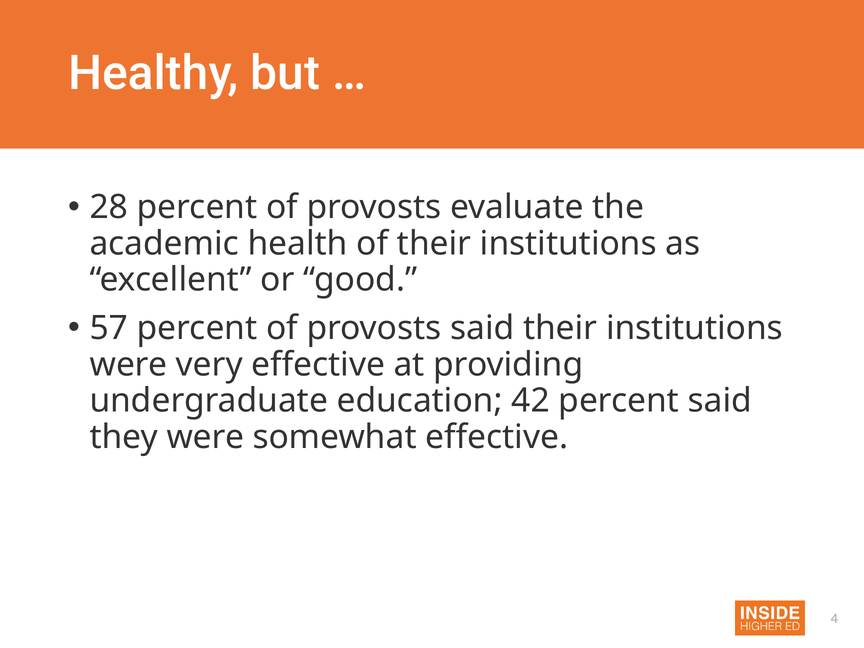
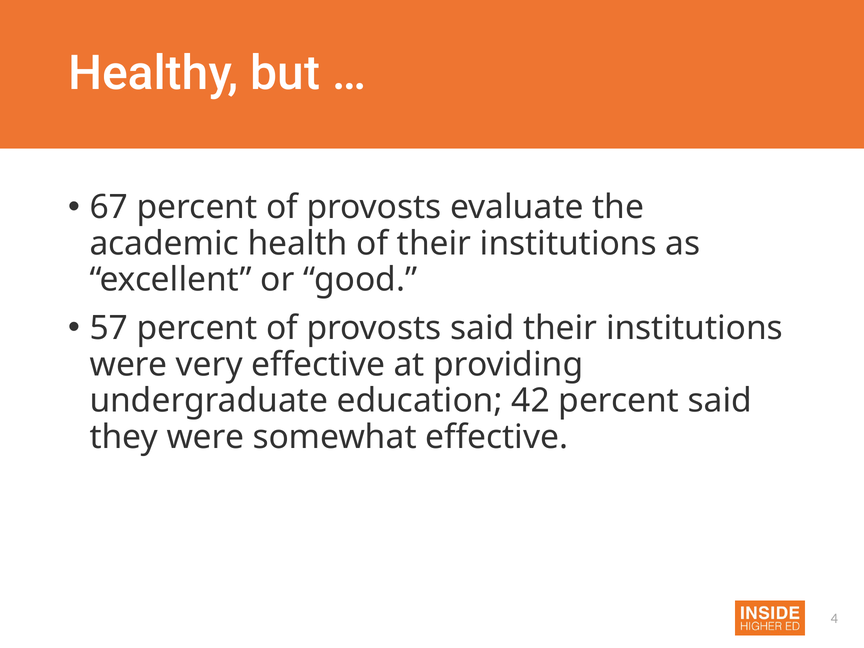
28: 28 -> 67 (109, 207)
